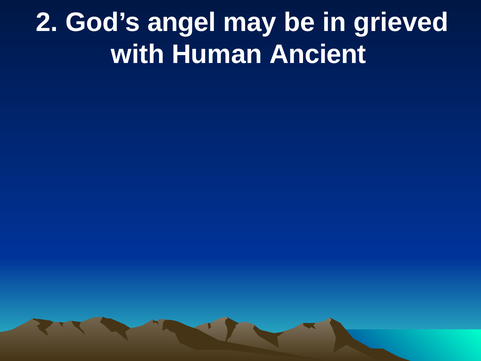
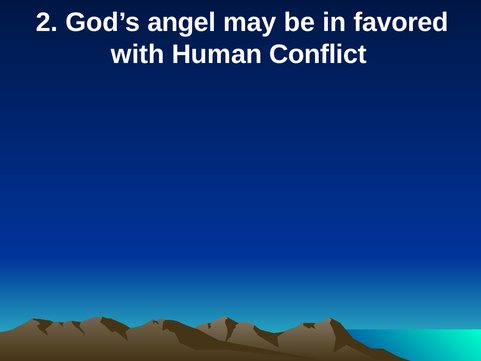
grieved: grieved -> favored (401, 22)
Ancient: Ancient -> Conflict (318, 54)
